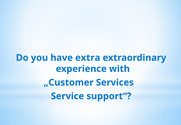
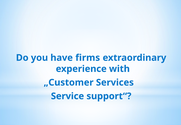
extra: extra -> firms (88, 58)
